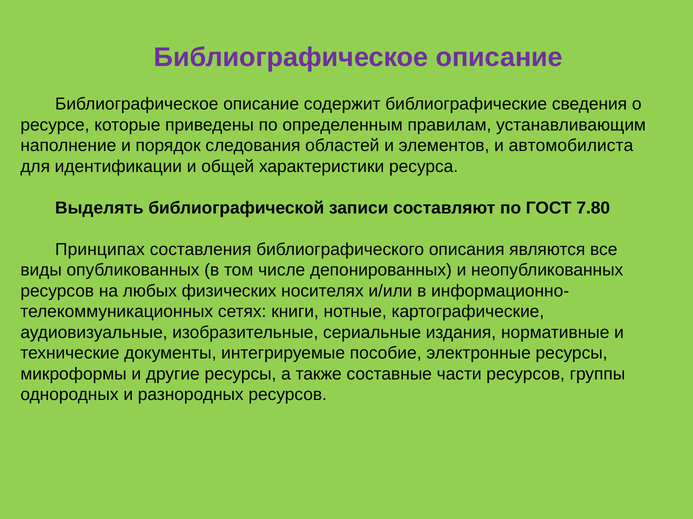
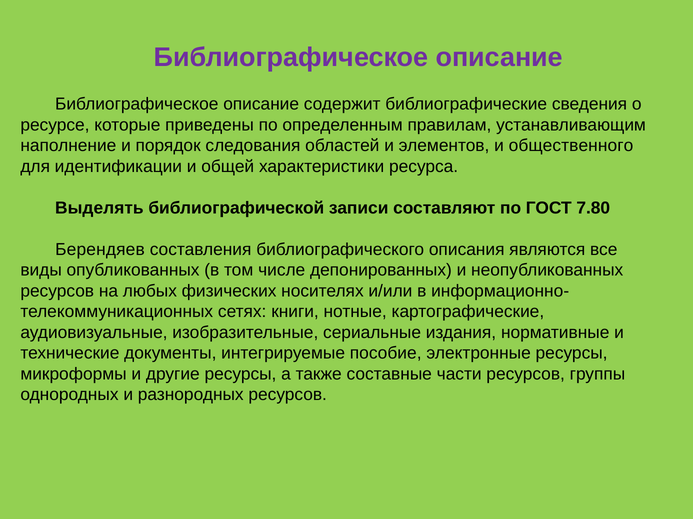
автомобилиста: автомобилиста -> общественного (571, 146)
Принципах: Принципах -> Берендяев (100, 250)
